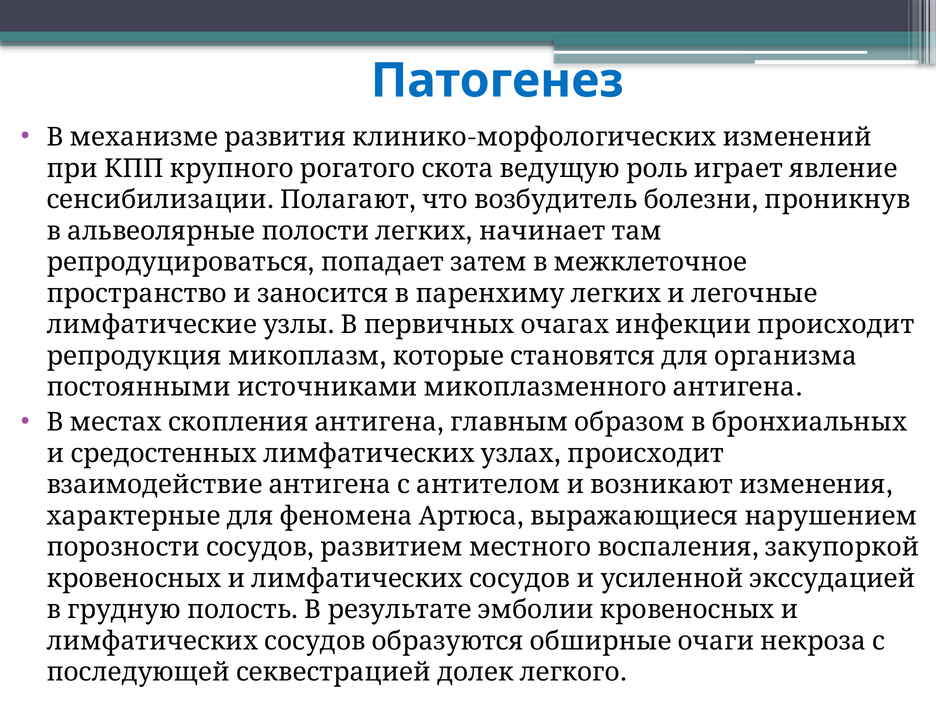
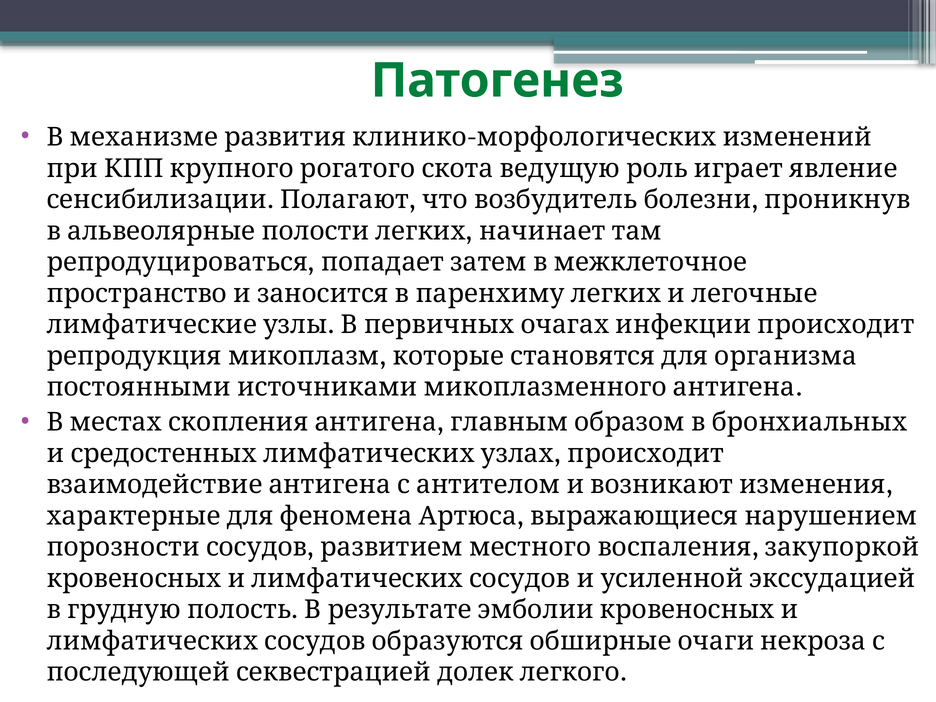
Патогенез colour: blue -> green (497, 81)
